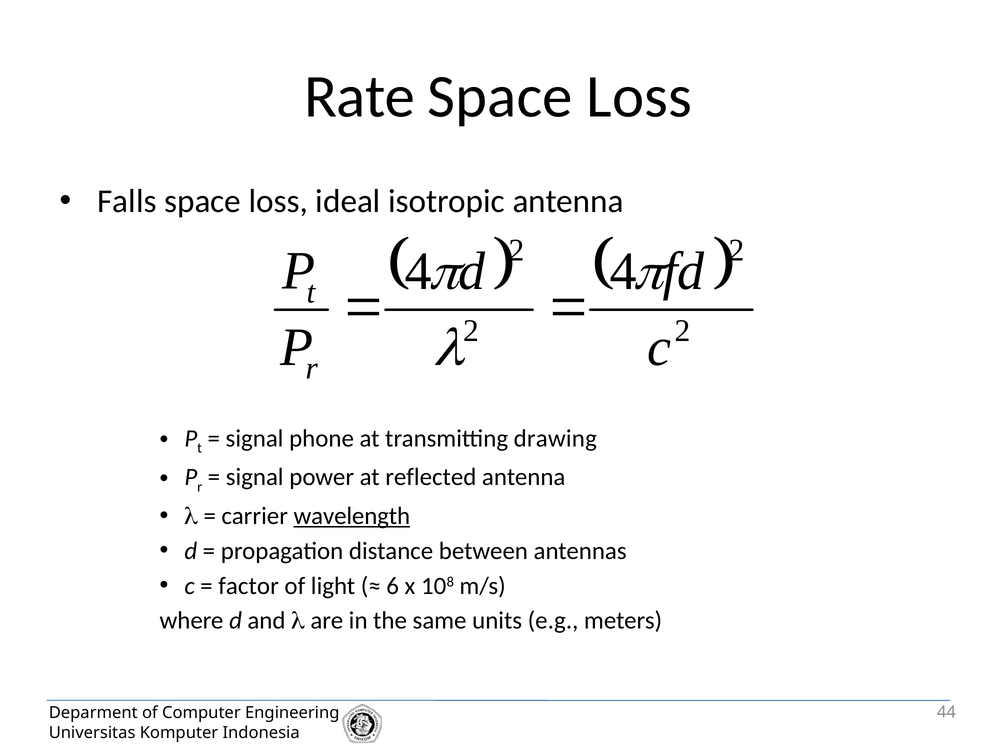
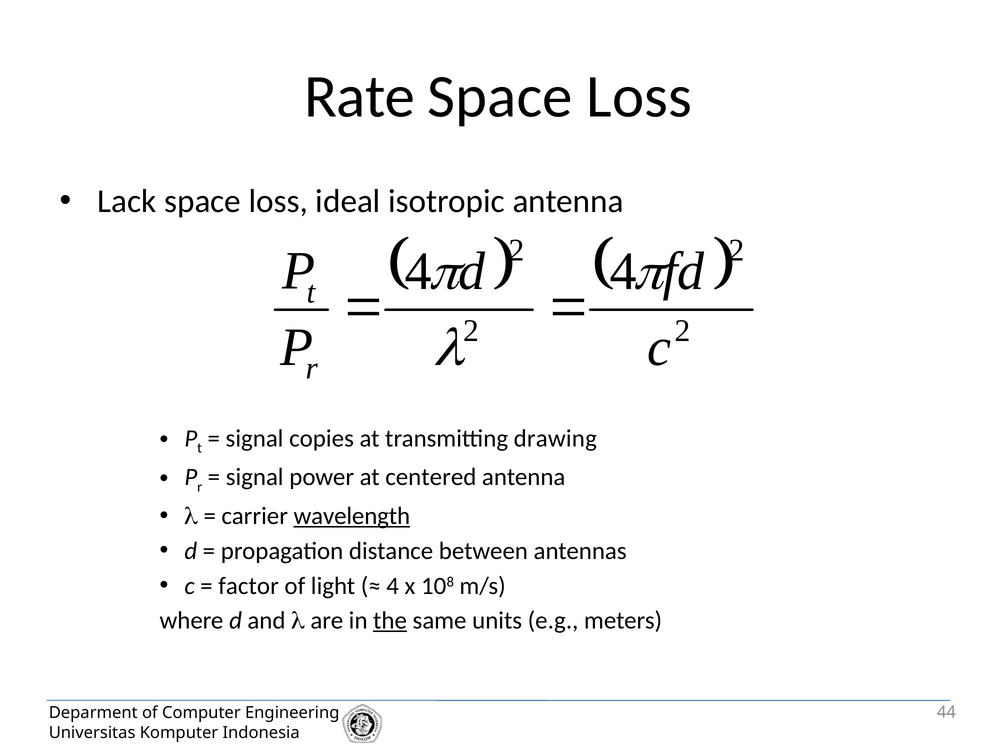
Falls: Falls -> Lack (127, 202)
phone: phone -> copies (322, 439)
reflected: reflected -> centered (431, 478)
6: 6 -> 4 (393, 586)
the underline: none -> present (390, 621)
